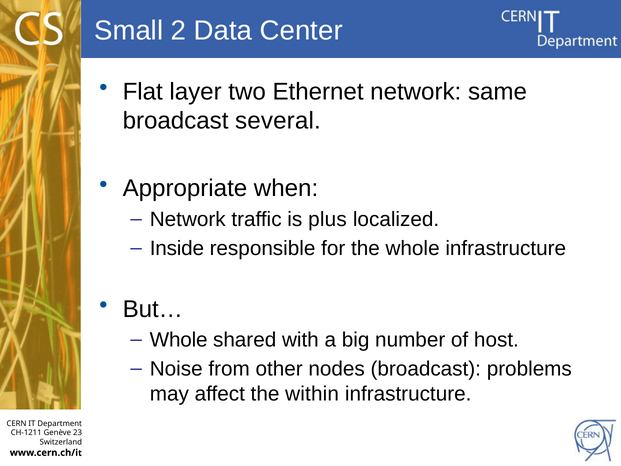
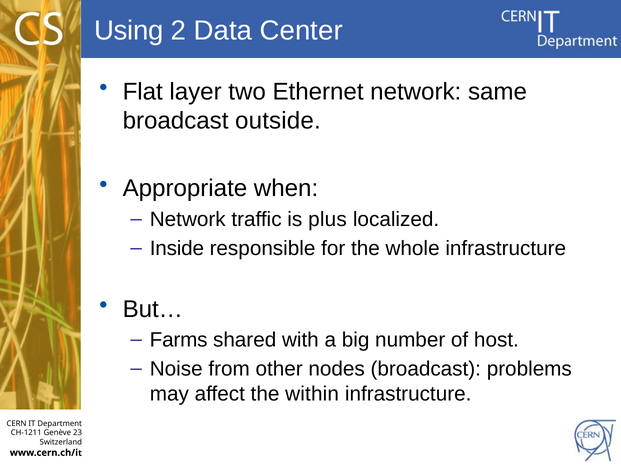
Small: Small -> Using (129, 30)
several: several -> outside (278, 121)
Whole: Whole -> Farms (179, 340)
